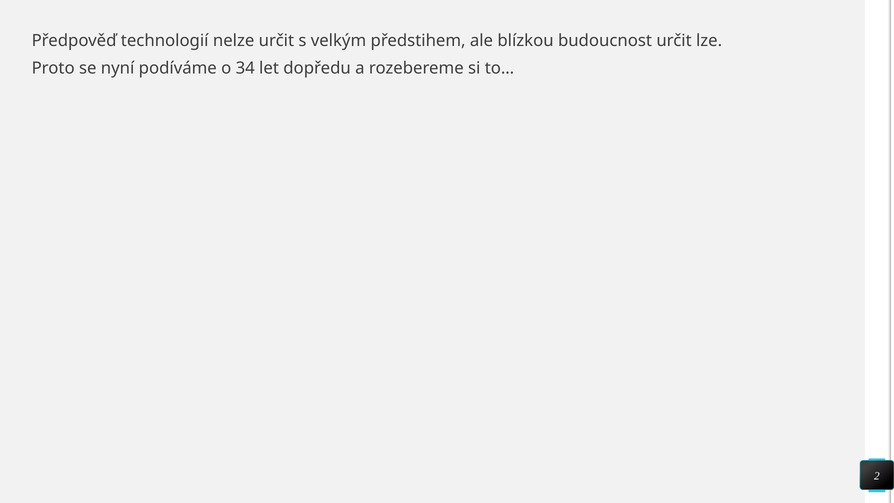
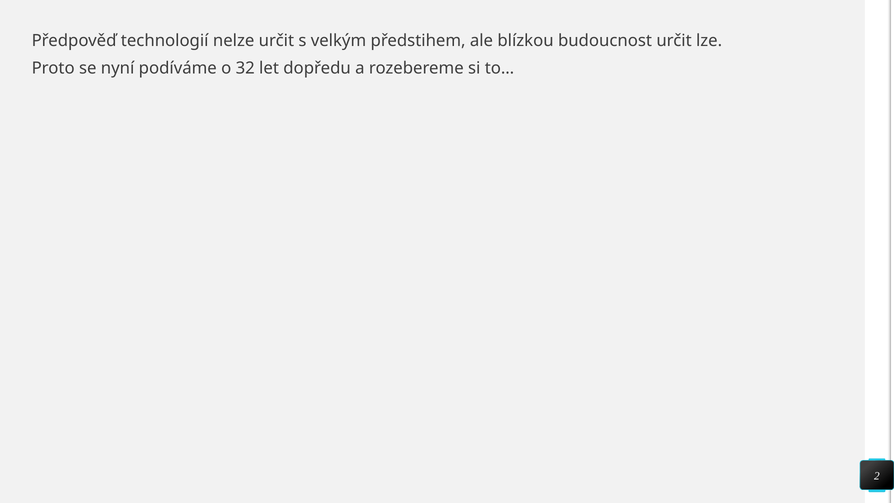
34: 34 -> 32 (245, 68)
